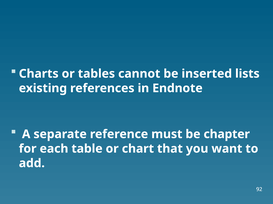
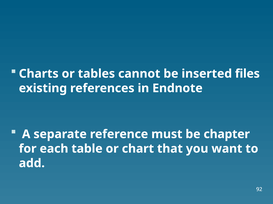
lists: lists -> files (247, 74)
